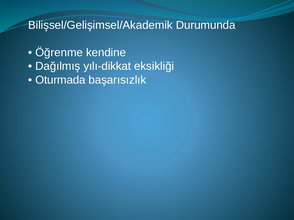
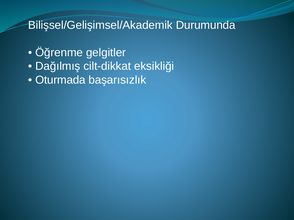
kendine: kendine -> gelgitler (106, 53)
yılı-dikkat: yılı-dikkat -> cilt-dikkat (107, 66)
